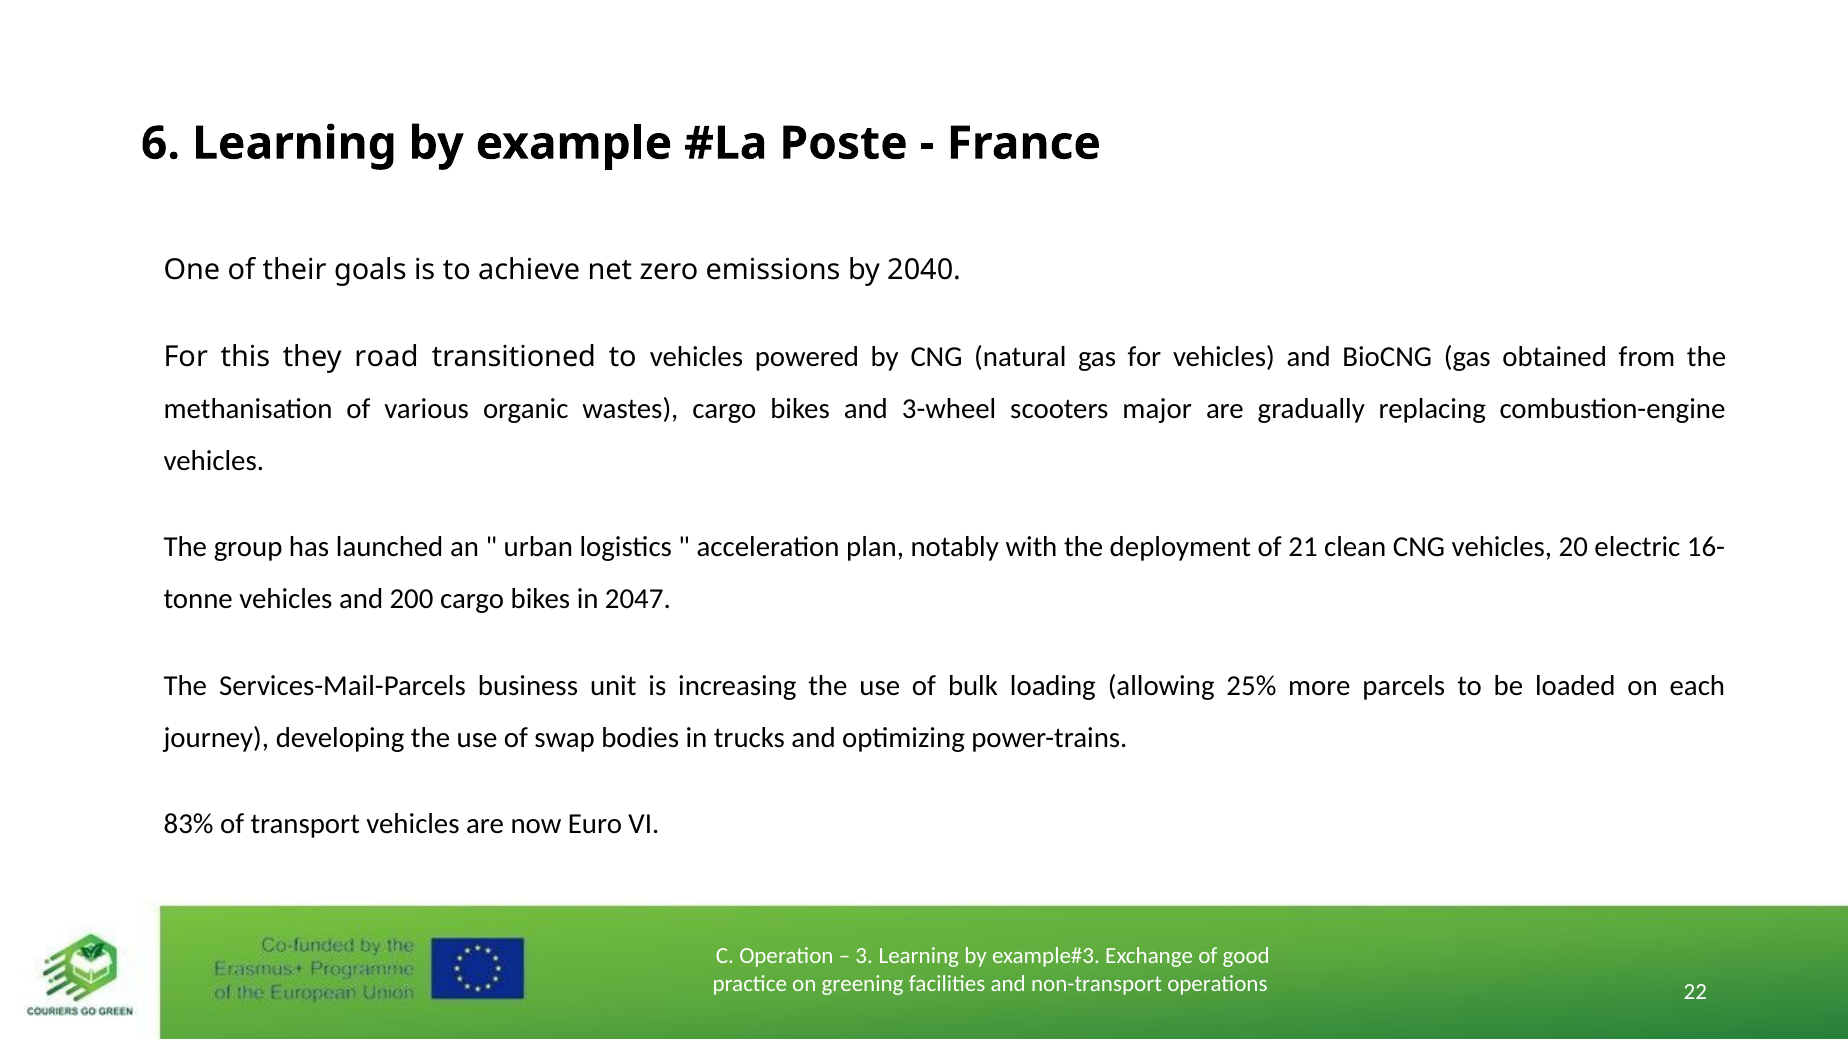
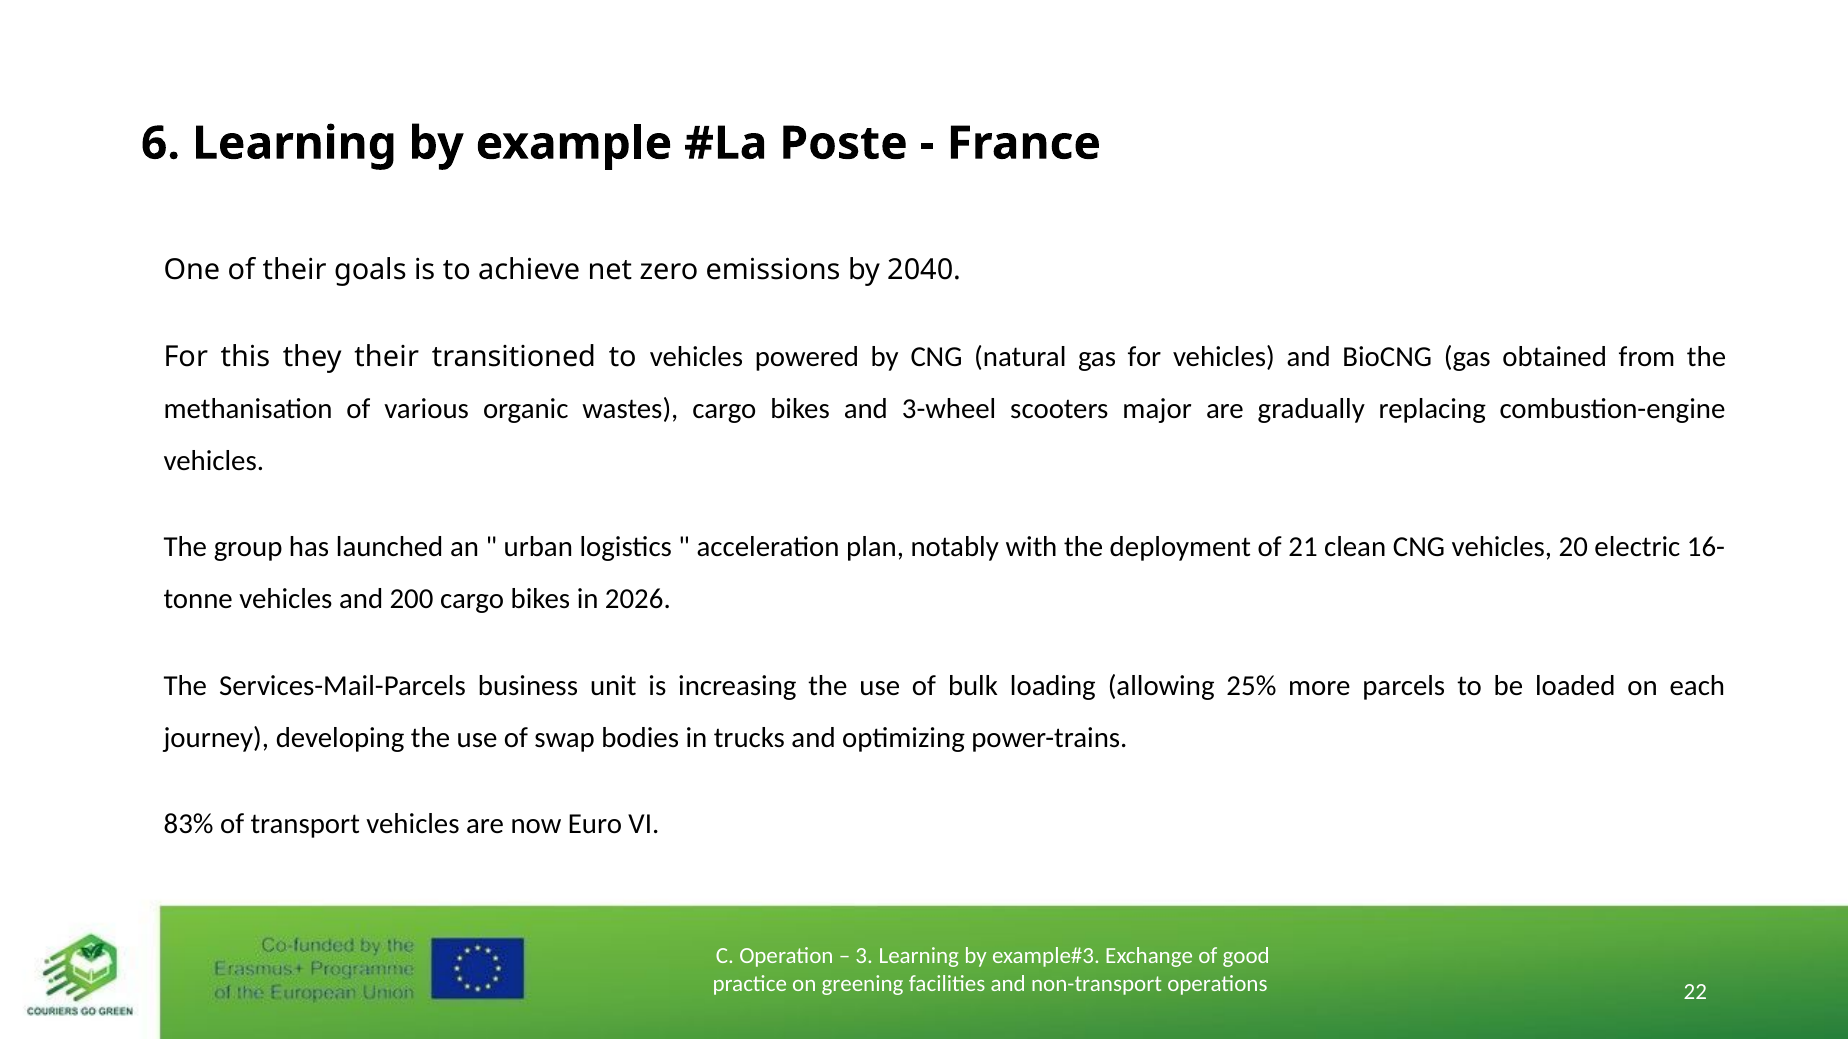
they road: road -> their (387, 357)
2047: 2047 -> 2026 (638, 600)
